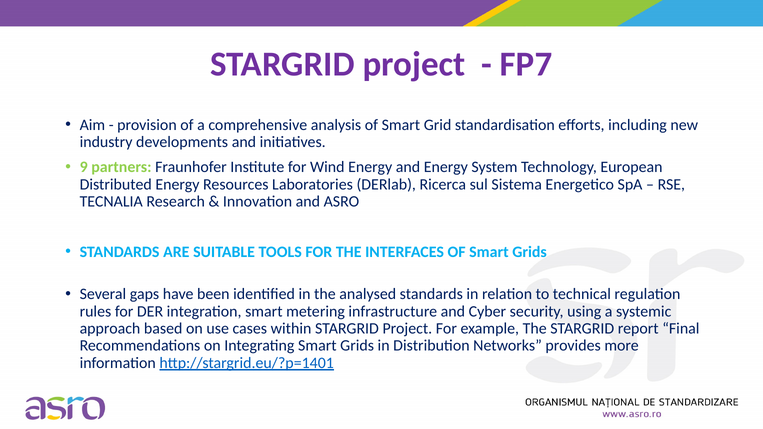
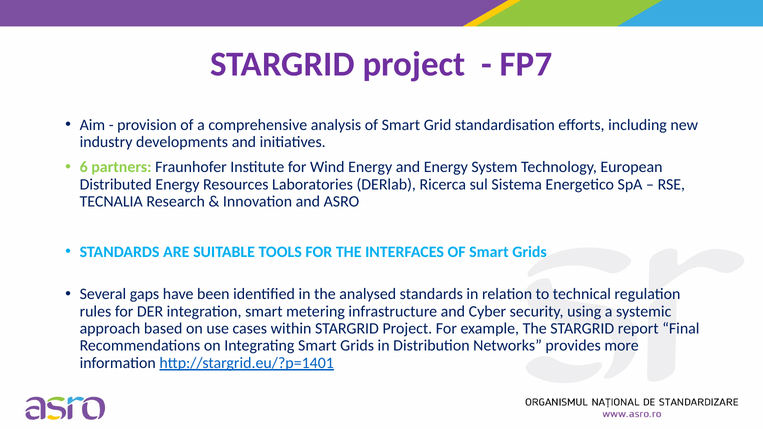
9: 9 -> 6 (84, 167)
